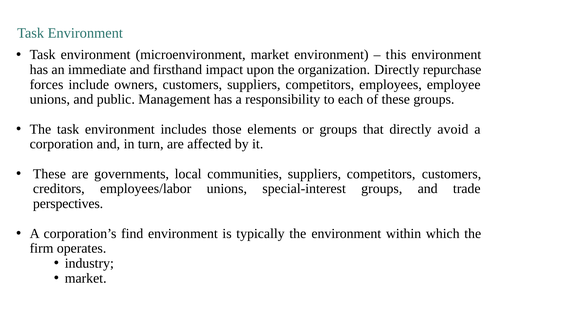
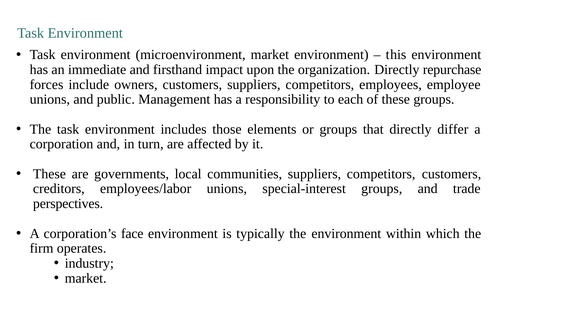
avoid: avoid -> differ (453, 129)
find: find -> face (132, 233)
